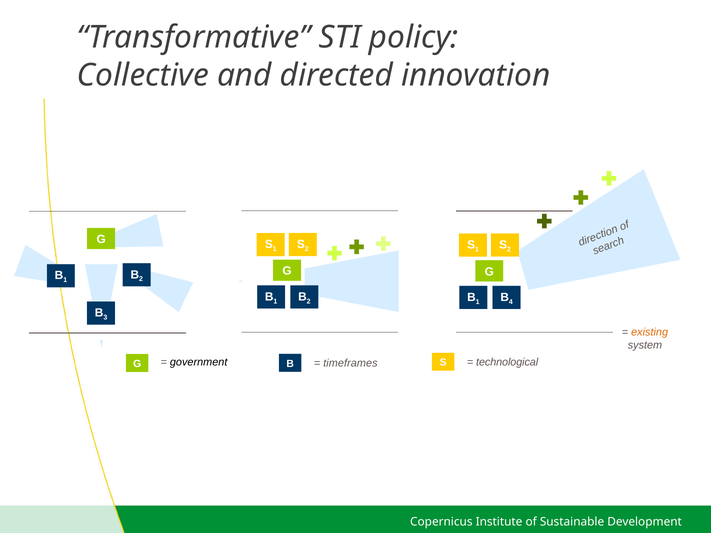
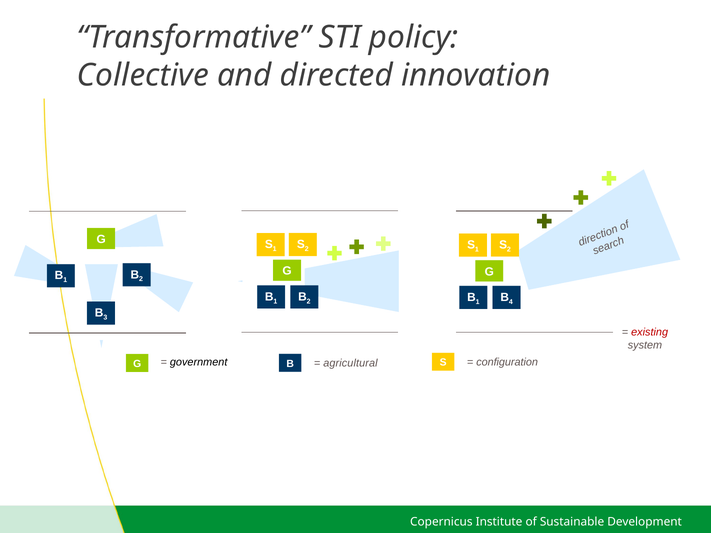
existing colour: orange -> red (650, 332)
timeframes: timeframes -> agricultural (350, 363)
technological: technological -> configuration (507, 362)
